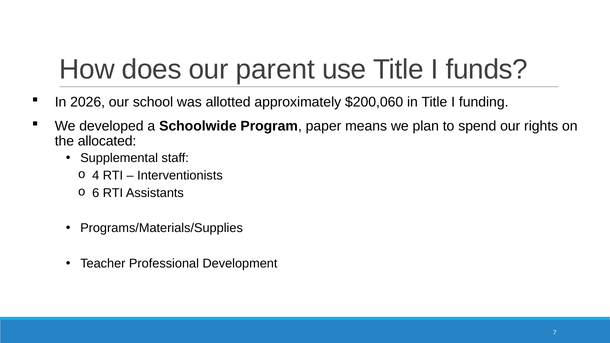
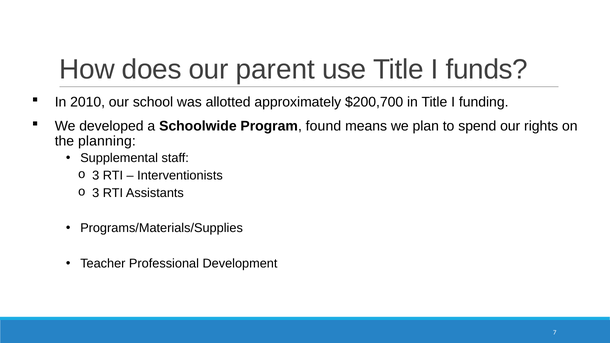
2026: 2026 -> 2010 (88, 102)
$200,060: $200,060 -> $200,700 (374, 102)
paper: paper -> found (323, 126)
allocated: allocated -> planning (107, 141)
4: 4 -> 3 (96, 176)
6: 6 -> 3 (96, 193)
